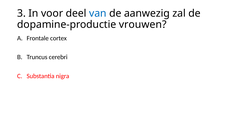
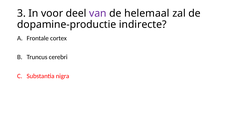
van colour: blue -> purple (98, 13)
aanwezig: aanwezig -> helemaal (147, 13)
vrouwen: vrouwen -> indirecte (143, 24)
